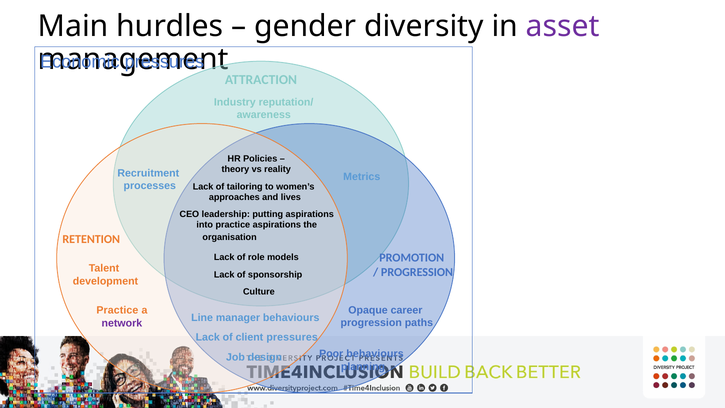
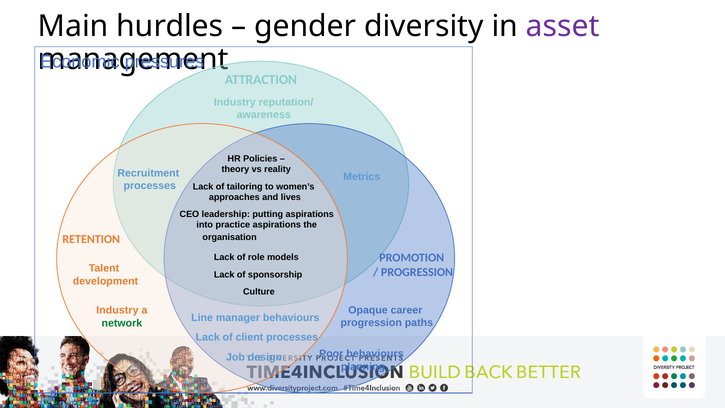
Practice: Practice -> Industry (117, 310)
network colour: purple -> green (122, 323)
client pressures: pressures -> processes (292, 337)
